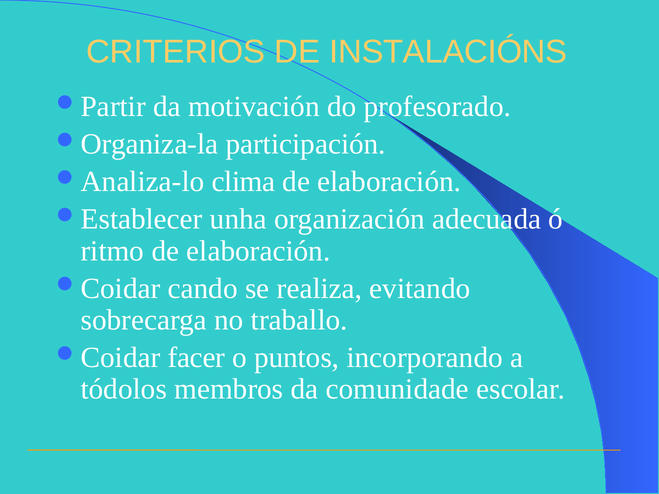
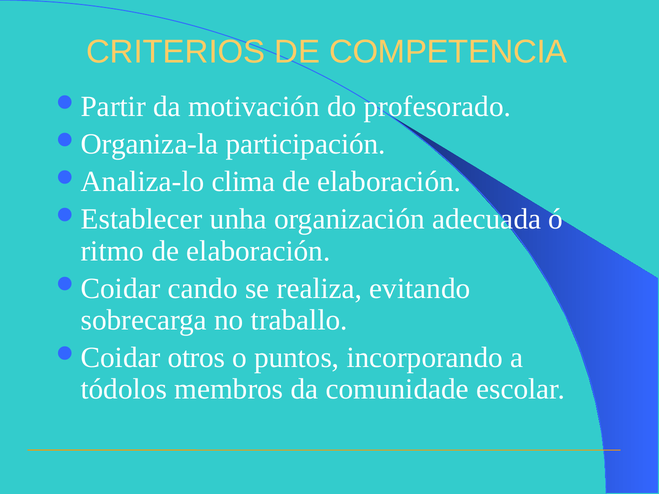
INSTALACIÓNS: INSTALACIÓNS -> COMPETENCIA (448, 52)
facer: facer -> otros (196, 358)
